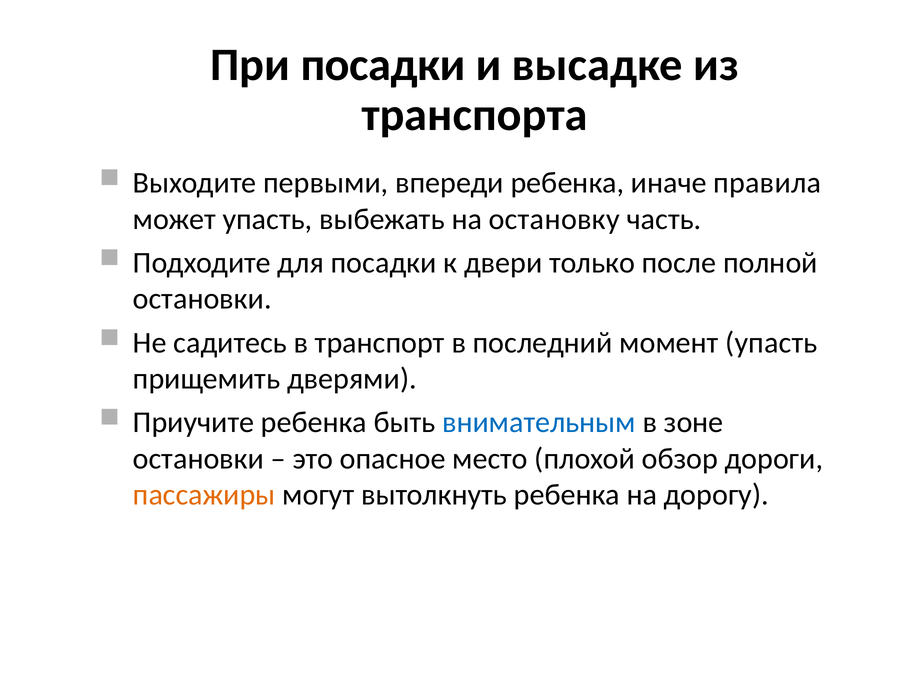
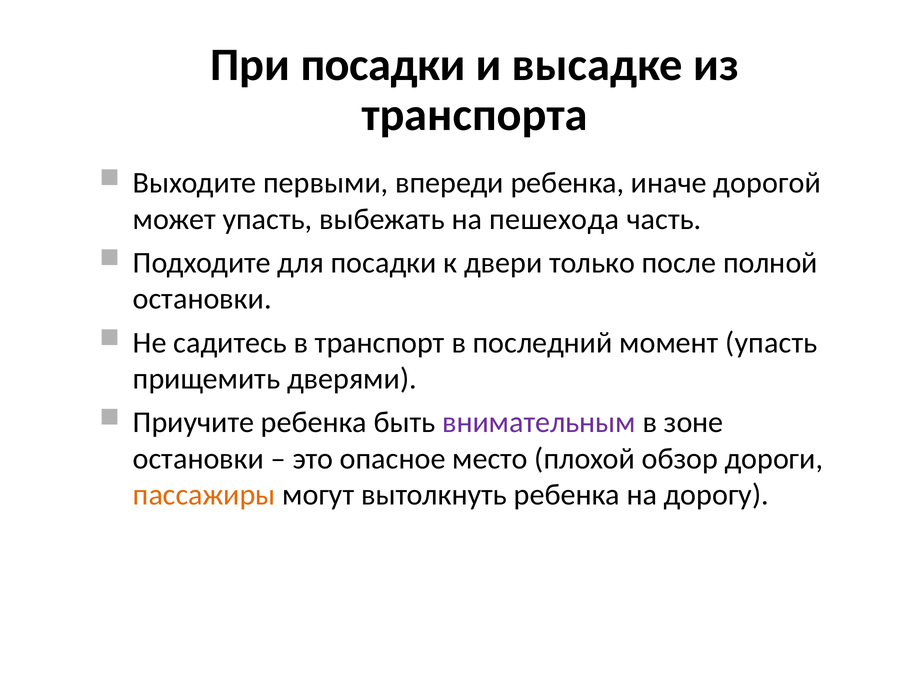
правила: правила -> дорогой (767, 183)
остановку: остановку -> пешехода (554, 219)
внимательным colour: blue -> purple (539, 423)
